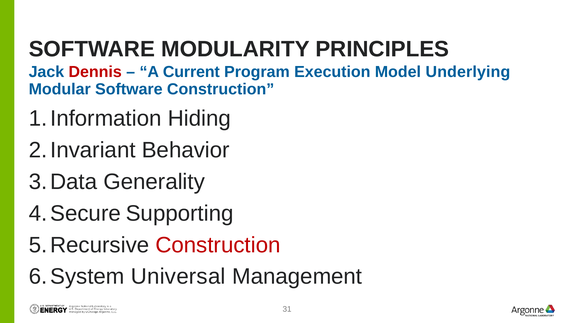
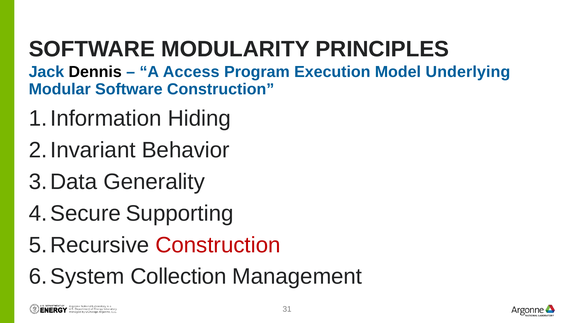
Dennis colour: red -> black (95, 72)
Current: Current -> Access (191, 72)
Universal: Universal -> Collection (178, 276)
